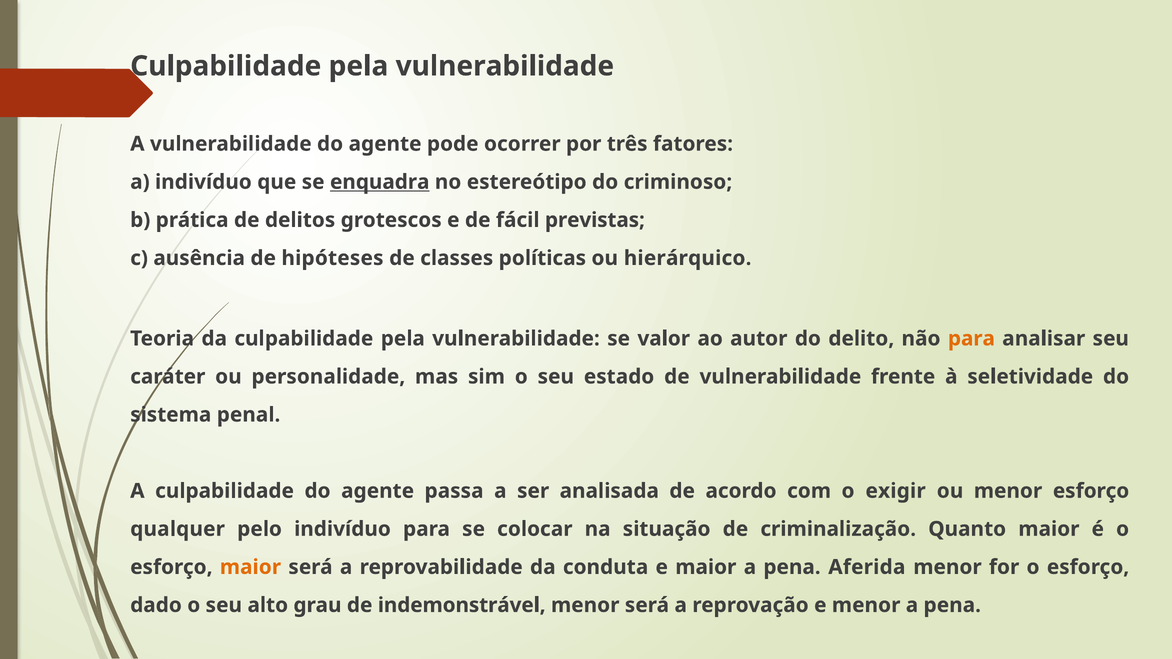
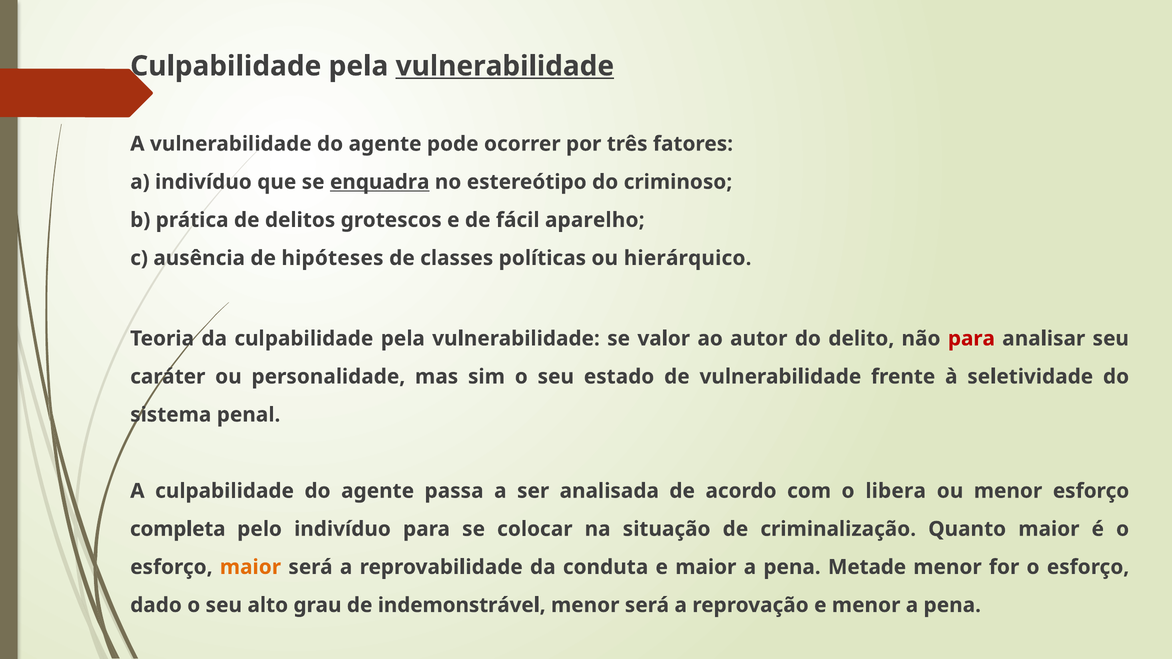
vulnerabilidade underline: none -> present (505, 66)
previstas: previstas -> aparelho (595, 220)
para colour: orange -> red (971, 339)
exigir: exigir -> libera (896, 491)
qualquer: qualquer -> completa (178, 529)
Aferida: Aferida -> Metade (867, 567)
